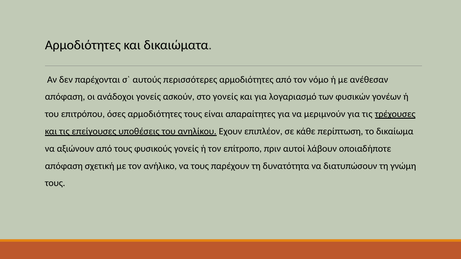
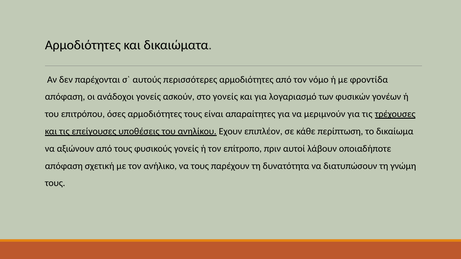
ανέθεσαν: ανέθεσαν -> φροντίδα (369, 80)
